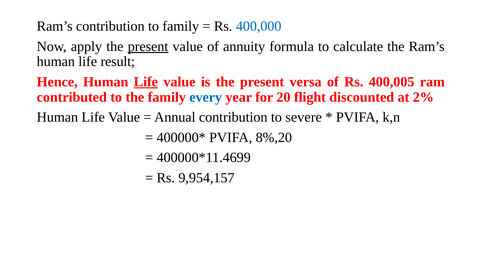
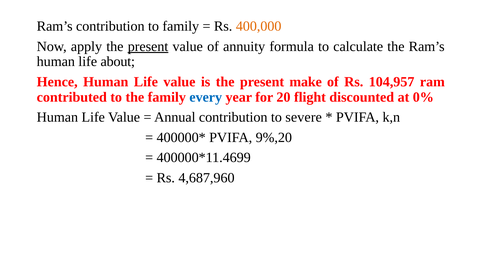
400,000 colour: blue -> orange (259, 26)
result: result -> about (118, 62)
Life underline: present -> none (146, 82)
versa: versa -> make (306, 82)
400,005: 400,005 -> 104,957 (392, 82)
2%: 2% -> 0% (423, 97)
8%,20: 8%,20 -> 9%,20 (274, 138)
9,954,157: 9,954,157 -> 4,687,960 (206, 178)
